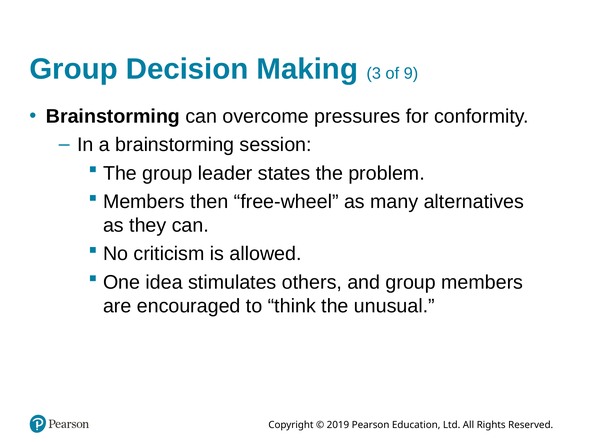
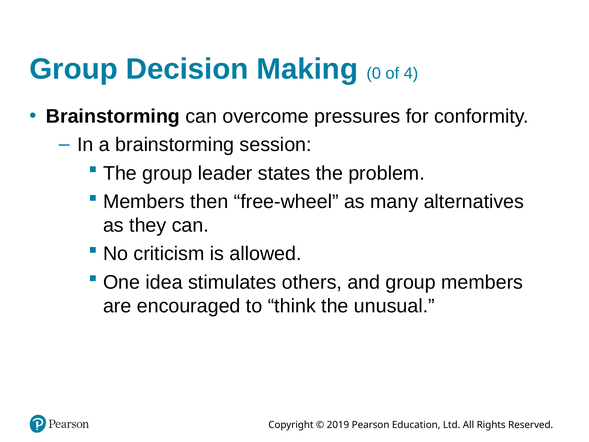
3: 3 -> 0 (374, 73)
9: 9 -> 4 (411, 73)
